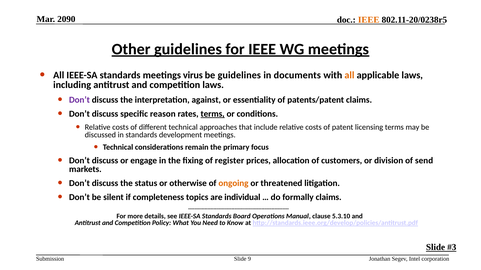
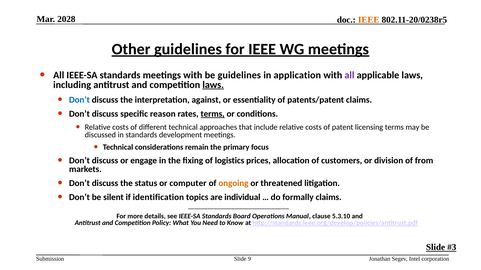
2090: 2090 -> 2028 (66, 19)
meetings virus: virus -> with (193, 75)
documents: documents -> application (297, 75)
all colour: orange -> purple (349, 75)
laws underline: none -> present (213, 85)
Don’t colour: purple -> blue (79, 100)
register: register -> logistics (230, 161)
send: send -> from (424, 161)
otherwise: otherwise -> computer (188, 184)
completeness: completeness -> identification (158, 198)
